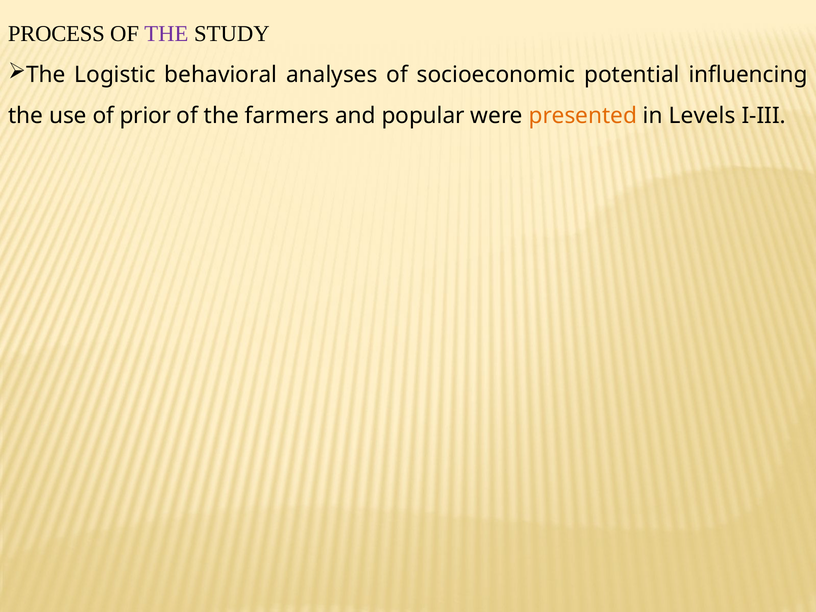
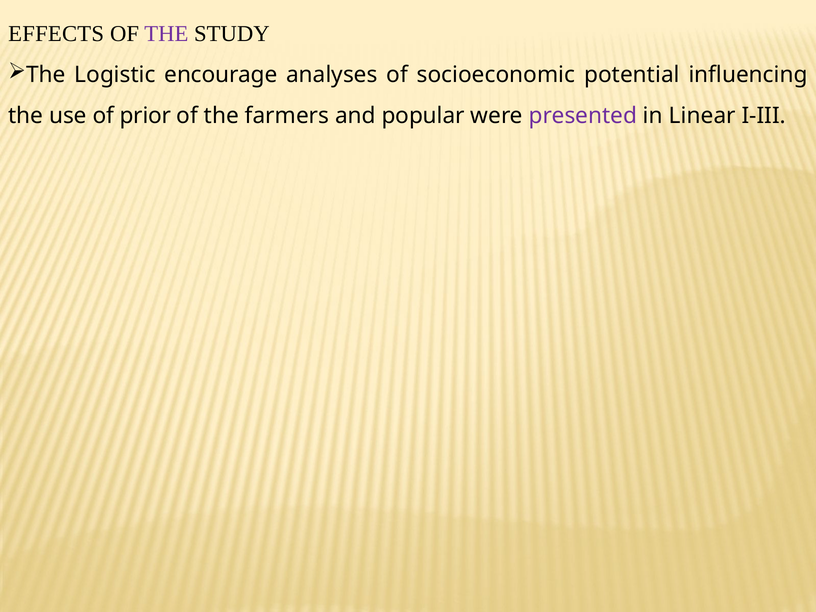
PROCESS: PROCESS -> EFFECTS (56, 34)
behavioral: behavioral -> encourage (221, 75)
presented colour: orange -> purple (583, 116)
Levels: Levels -> Linear (702, 116)
